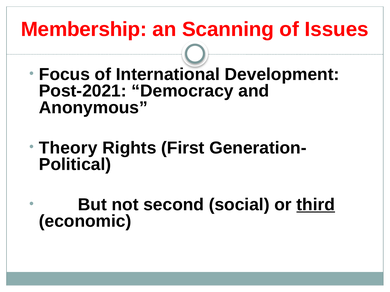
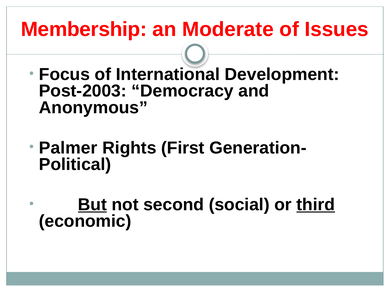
Scanning: Scanning -> Moderate (228, 29)
Post-2021: Post-2021 -> Post-2003 (83, 91)
Theory: Theory -> Palmer (68, 148)
But underline: none -> present (92, 205)
